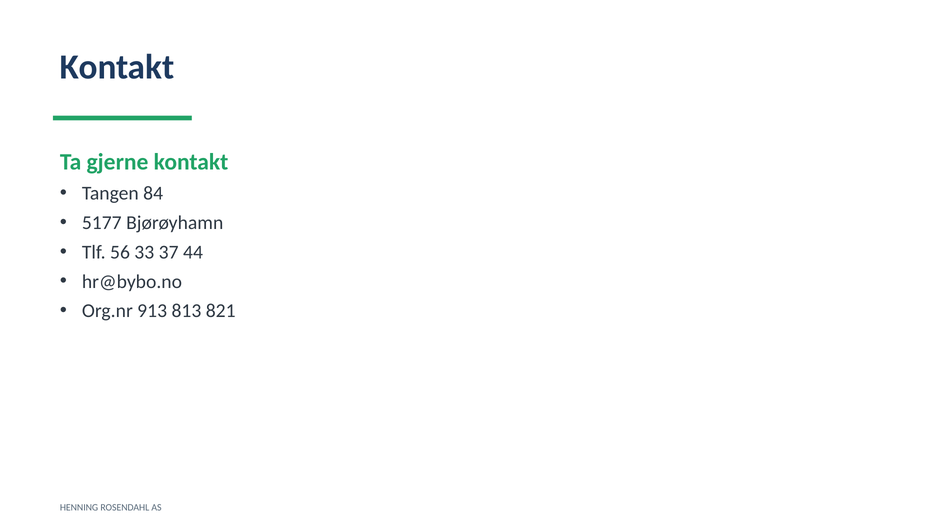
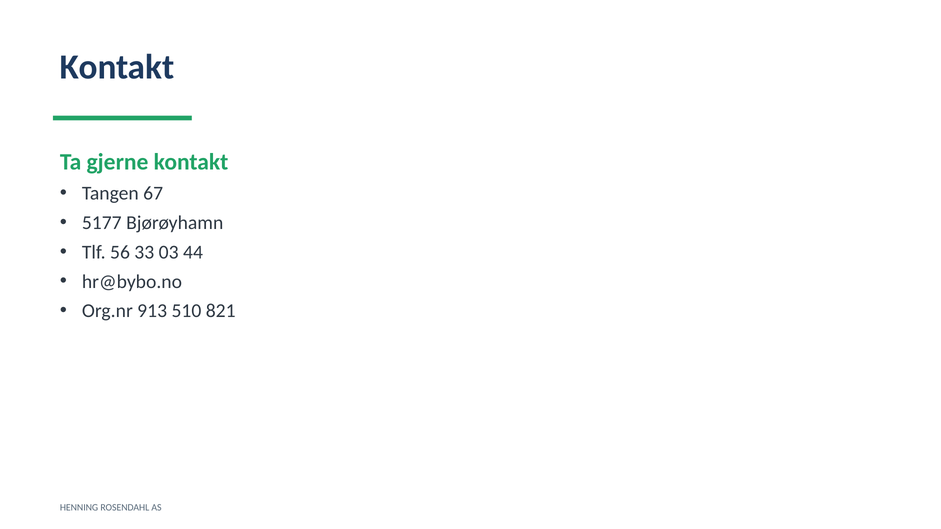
84: 84 -> 67 (153, 193)
37: 37 -> 03 (169, 252)
813: 813 -> 510 (186, 311)
